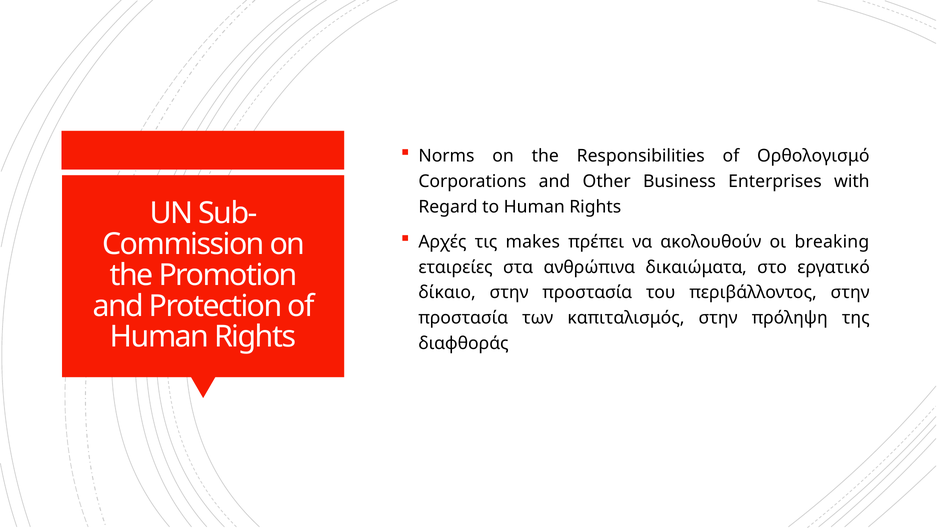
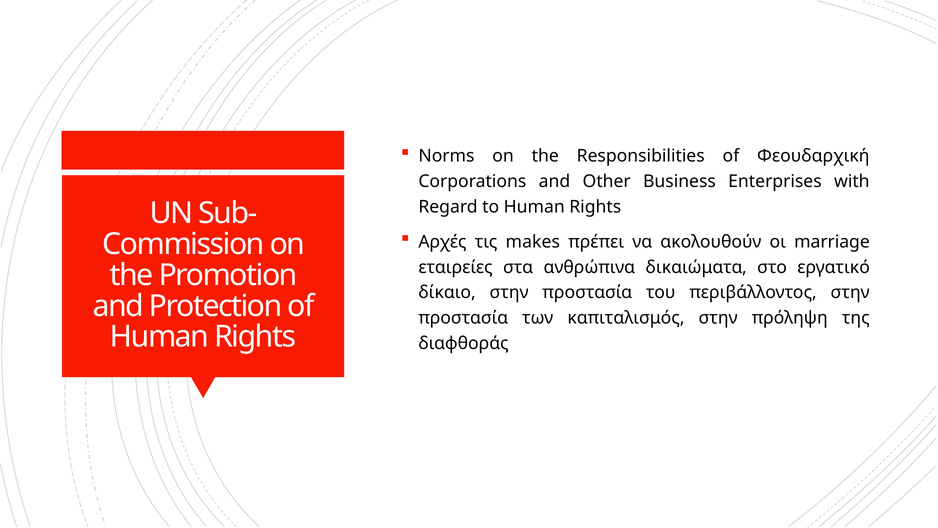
Ορθολογισμό: Ορθολογισμό -> Φεουδαρχική (813, 156)
breaking: breaking -> marriage (832, 242)
